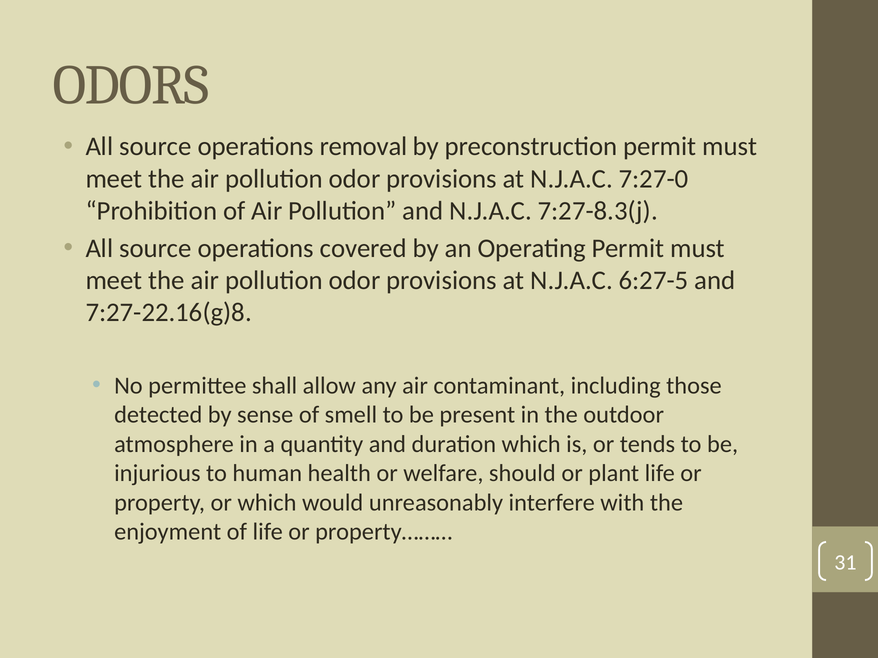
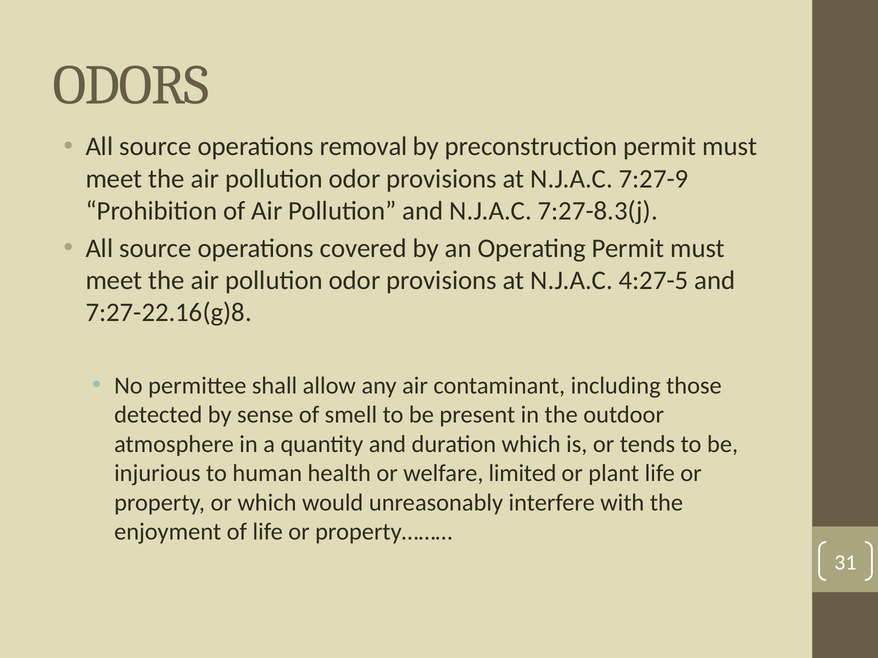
7:27-0: 7:27-0 -> 7:27-9 (654, 179)
6:27-5: 6:27-5 -> 4:27-5 (654, 281)
should: should -> limited (523, 474)
